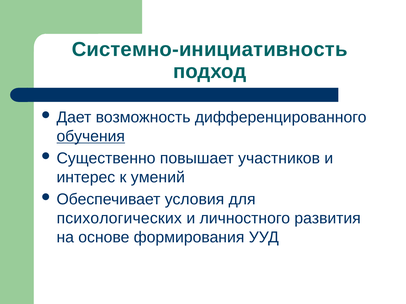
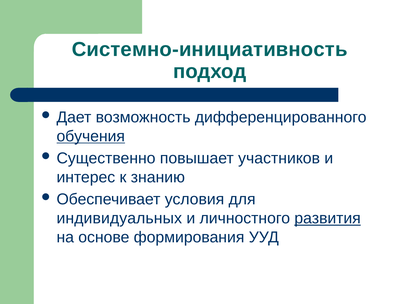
умений: умений -> знанию (158, 178)
психологических: психологических -> индивидуальных (119, 219)
развития underline: none -> present (328, 219)
